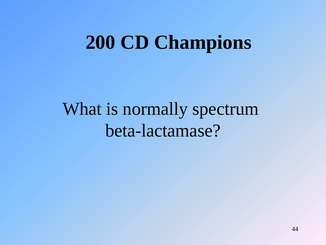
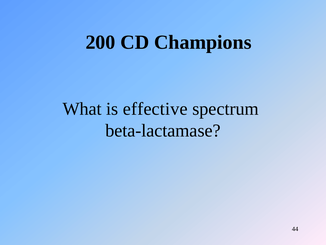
normally: normally -> effective (155, 109)
